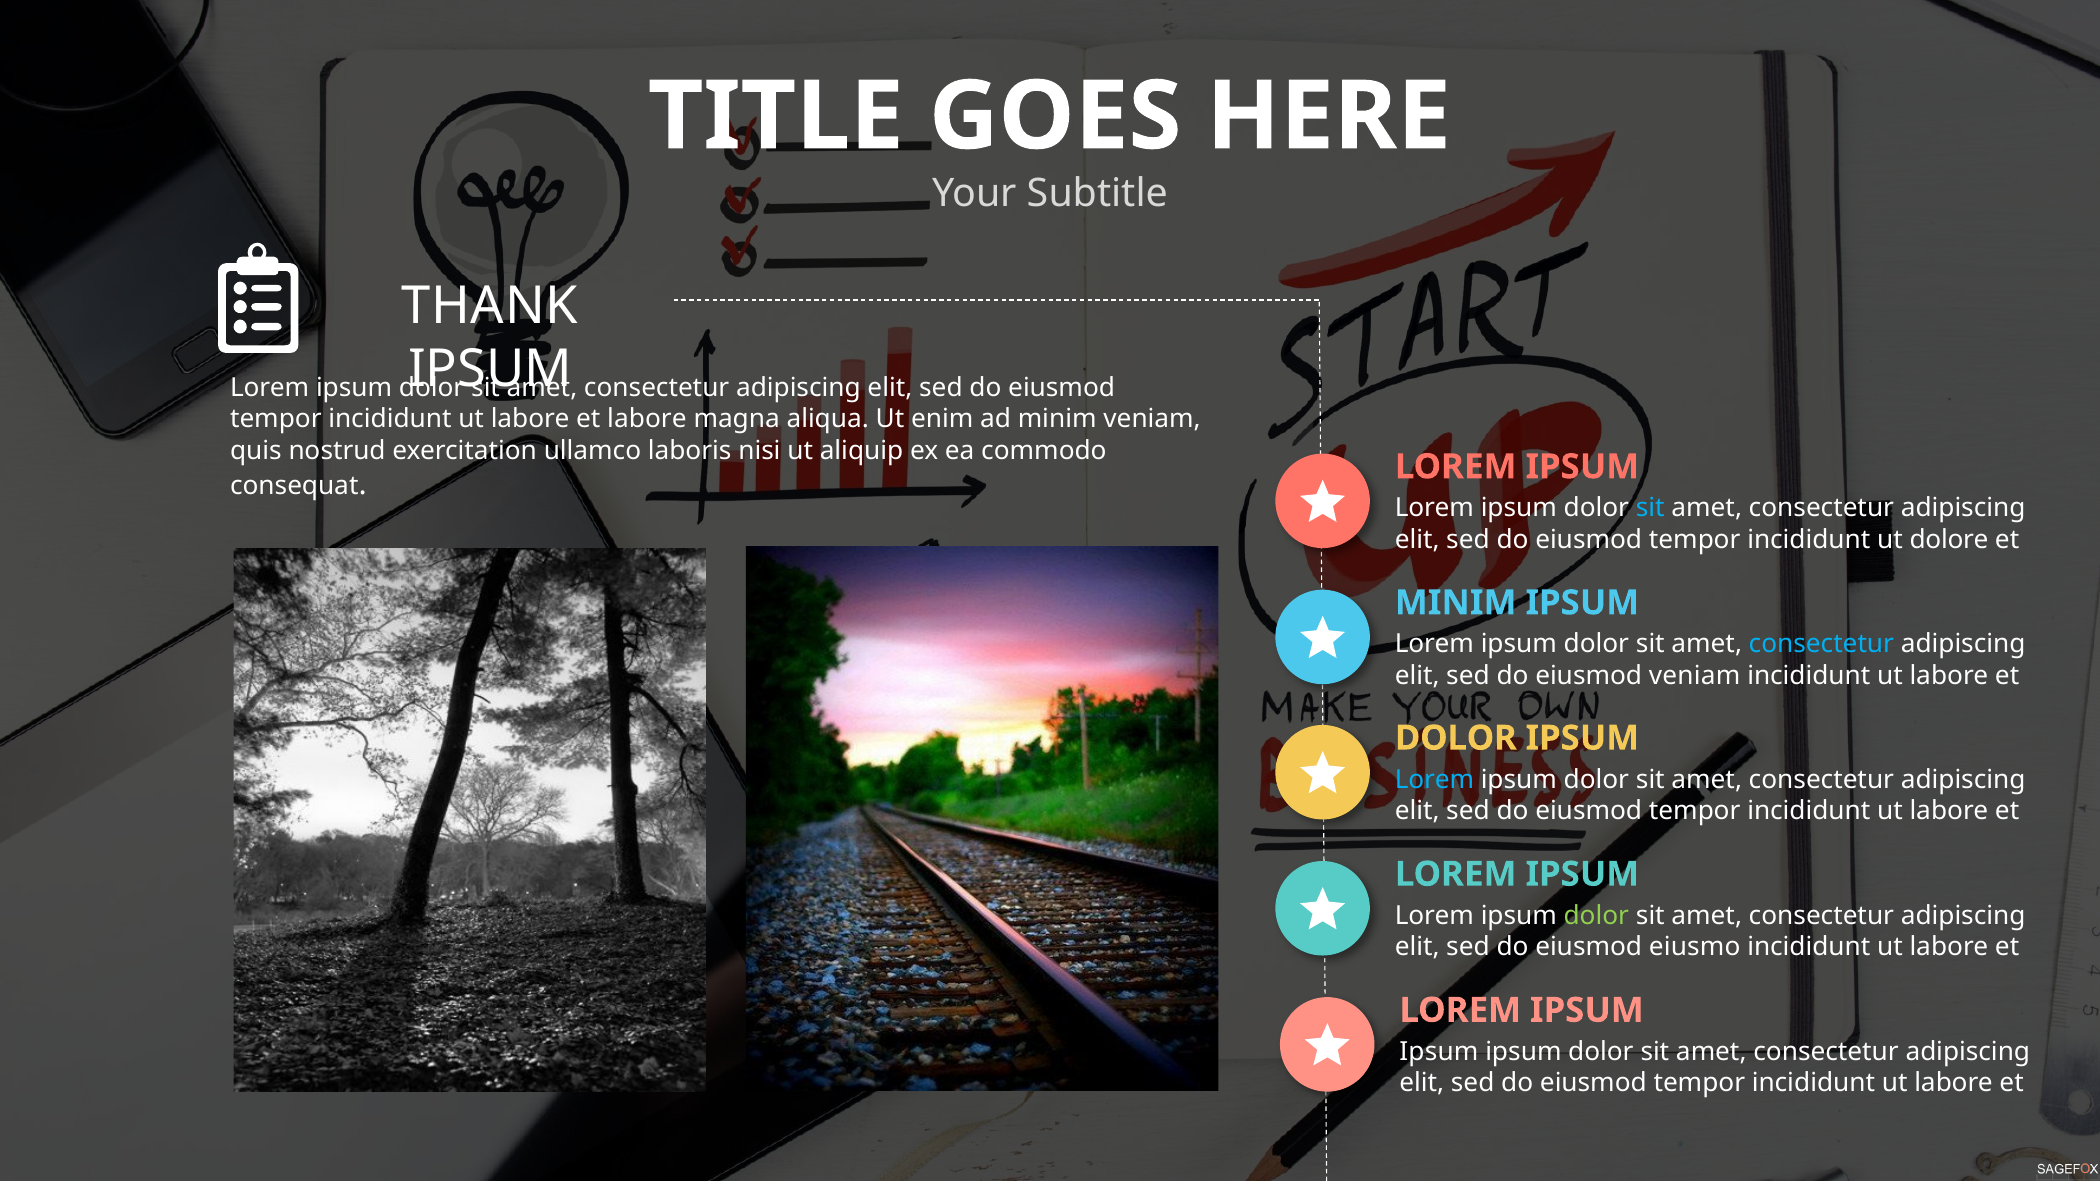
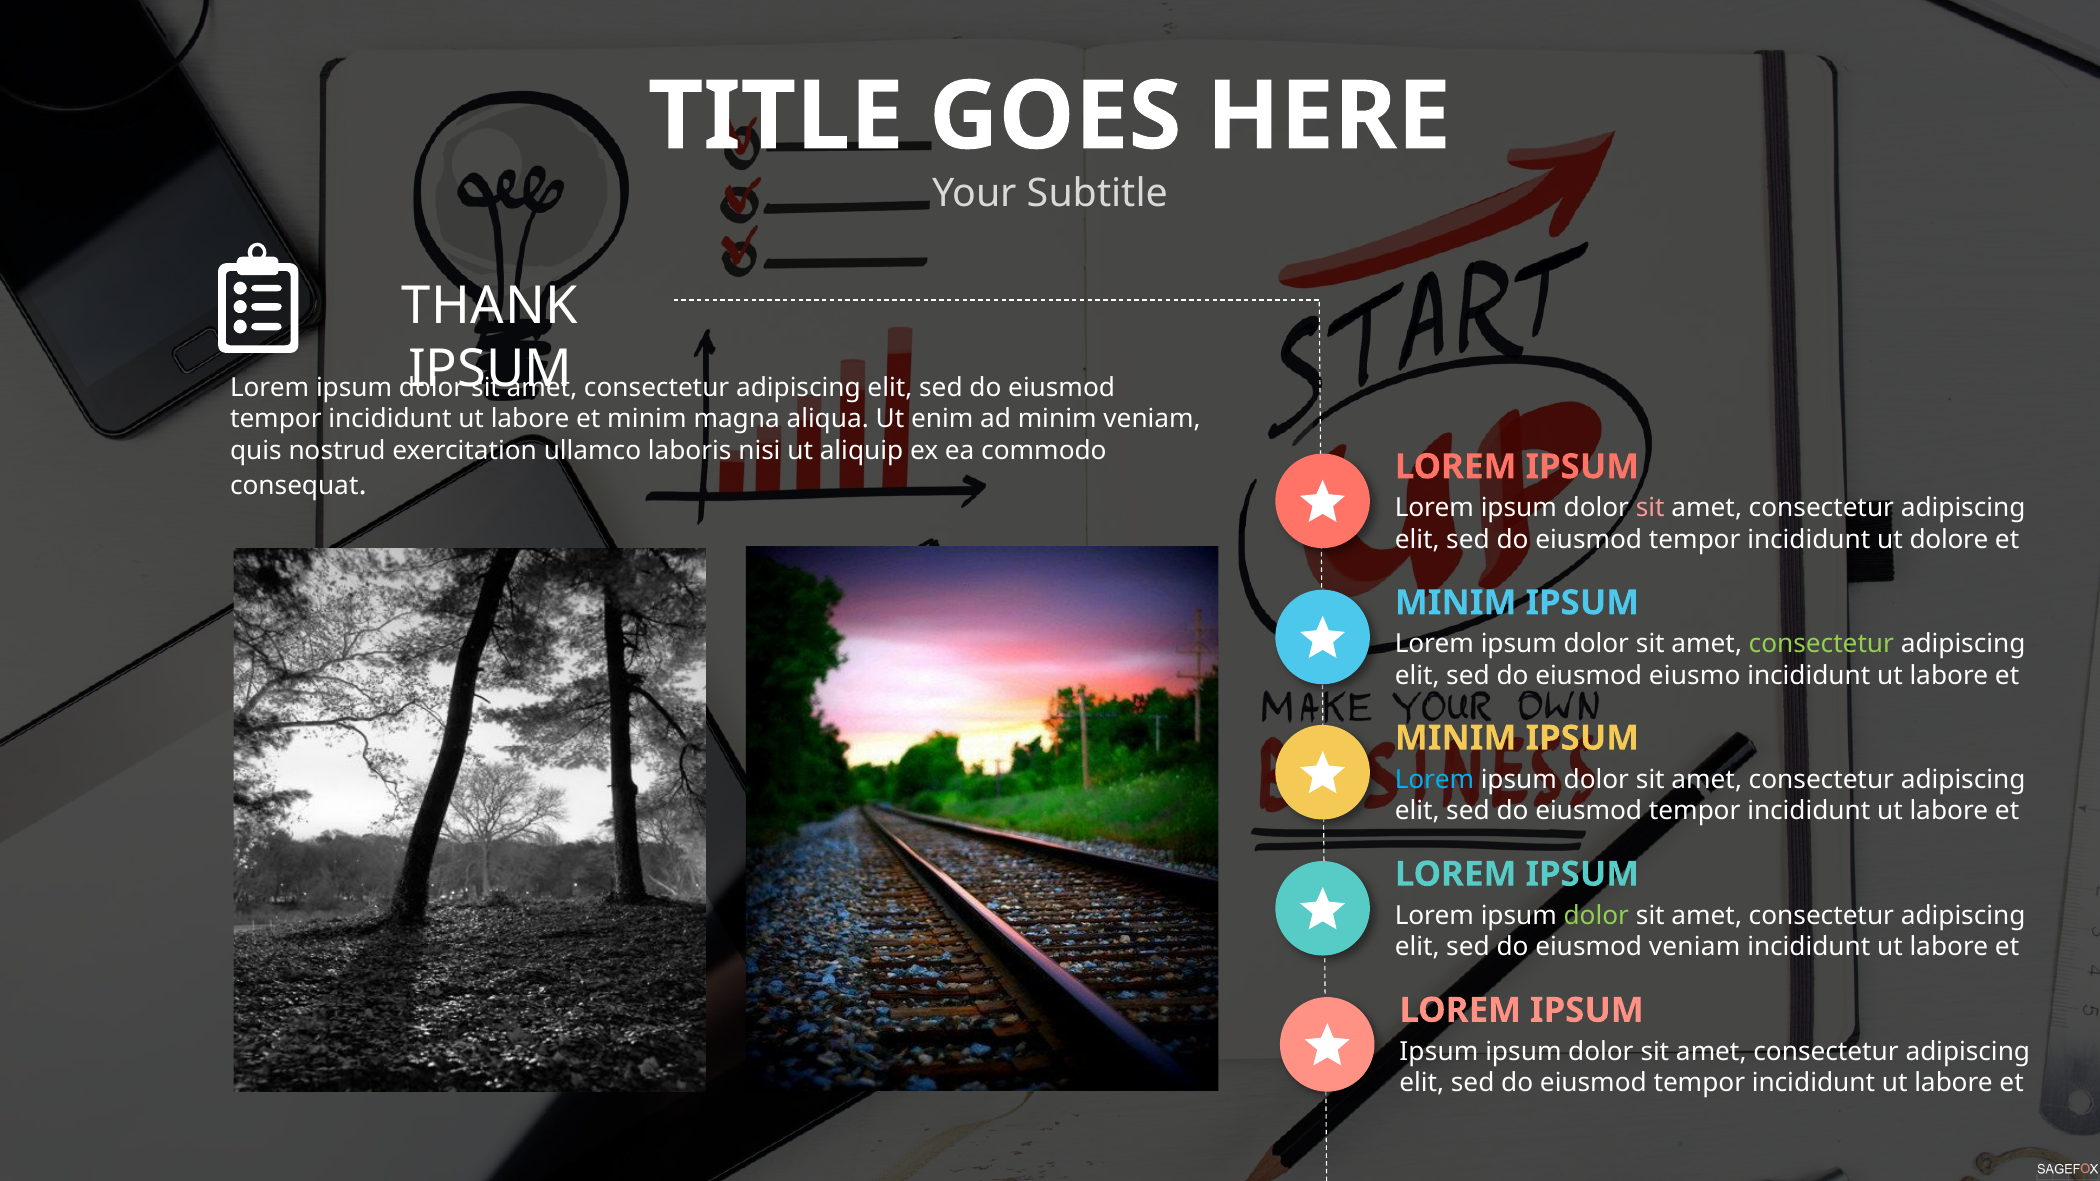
labore: labore -> minim (647, 419)
sit colour: light blue -> pink (1650, 508)
consectetur colour: light blue -> light green (1821, 644)
eiusmod veniam: veniam -> eiusmo (1695, 676)
DOLOR: DOLOR -> MINIM (1456, 738)
eiusmod eiusmo: eiusmo -> veniam (1695, 947)
